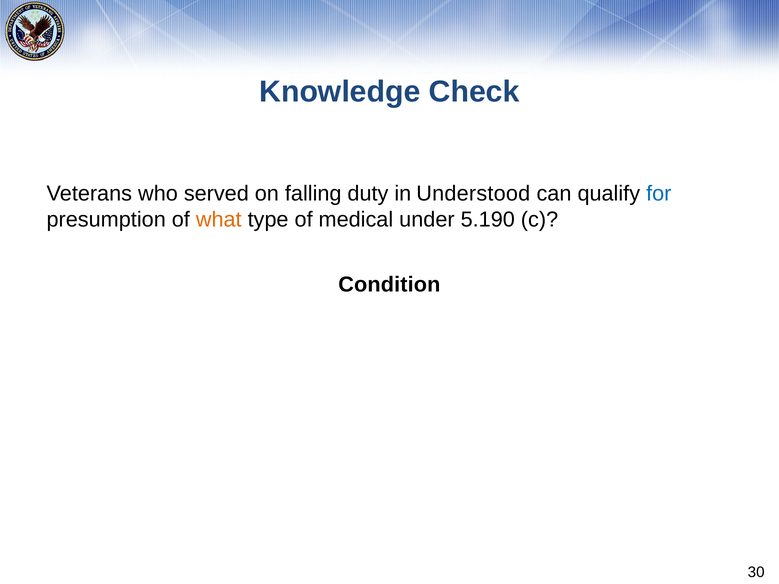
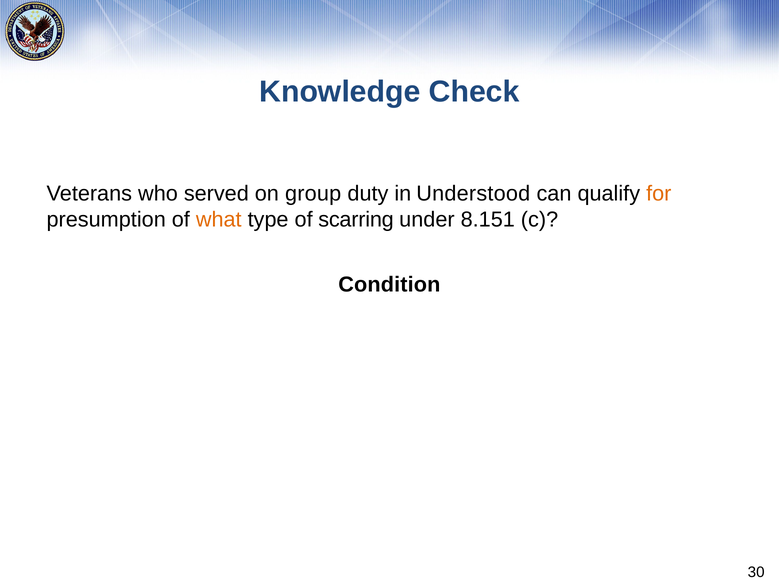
falling: falling -> group (313, 194)
for colour: blue -> orange (659, 194)
medical: medical -> scarring (356, 220)
5.190: 5.190 -> 8.151 (488, 220)
